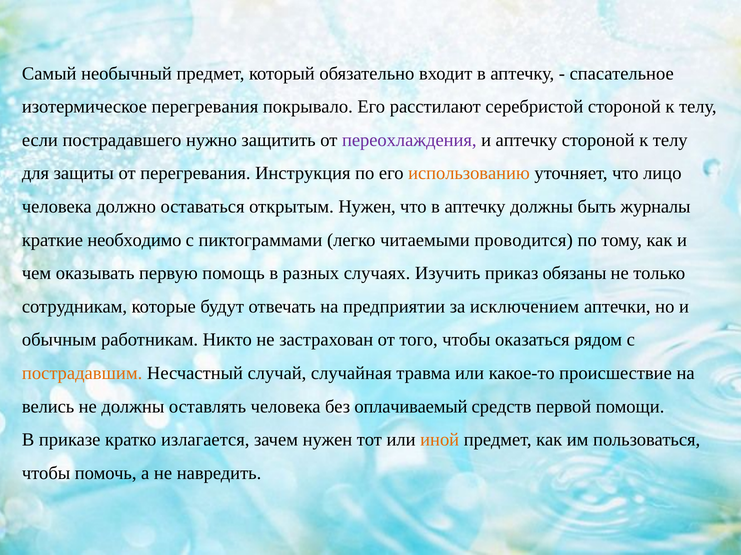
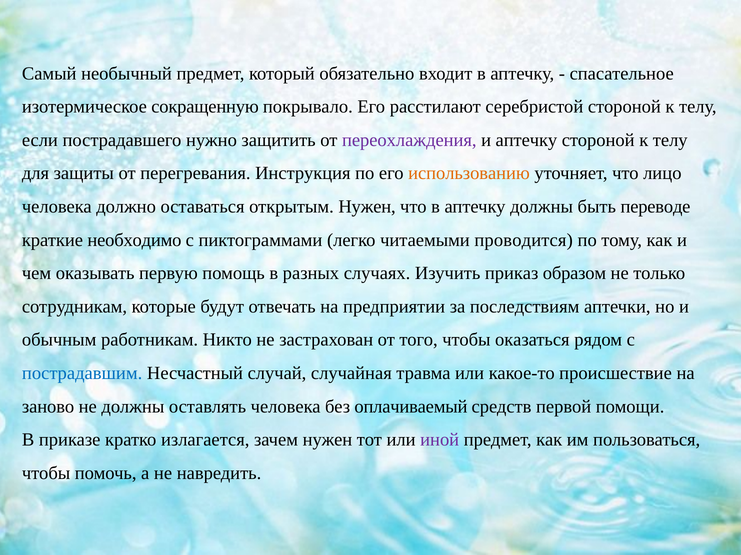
изотермическое перегревания: перегревания -> сокращенную (205, 107)
журналы: журналы -> переводе (655, 207)
обязаны: обязаны -> образом (574, 274)
исключением: исключением -> последствиям (525, 307)
пострадавшим colour: orange -> blue (82, 374)
велись: велись -> заново (48, 407)
иной colour: orange -> purple (440, 440)
